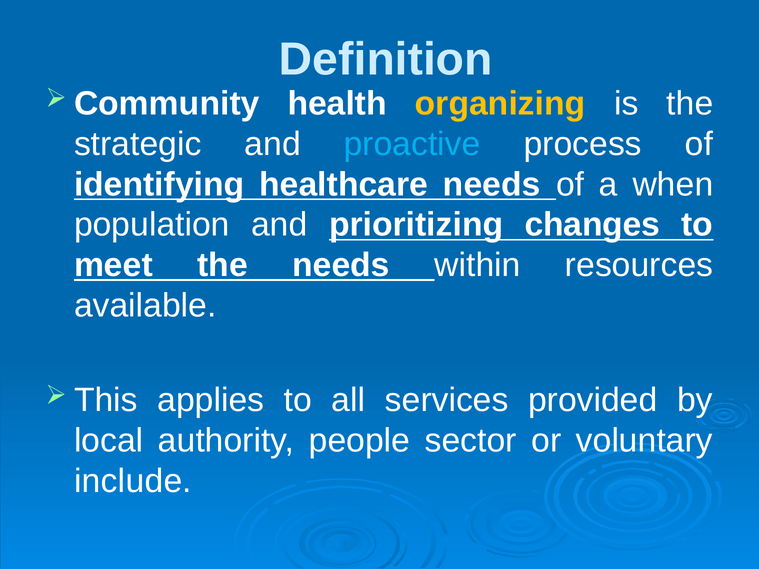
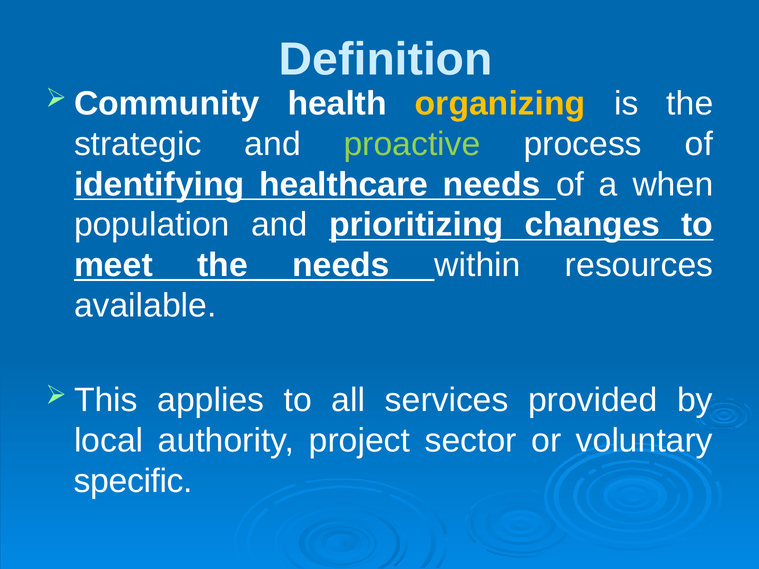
proactive colour: light blue -> light green (412, 144)
people: people -> project (359, 441)
include: include -> specific (133, 481)
